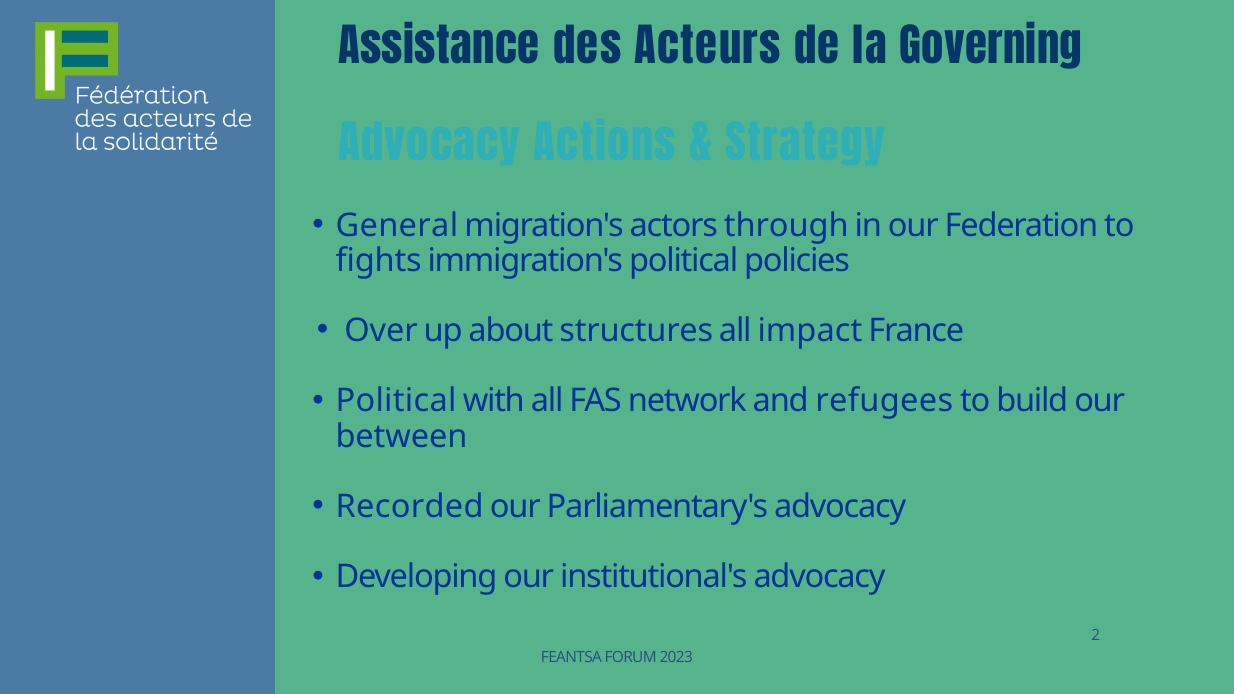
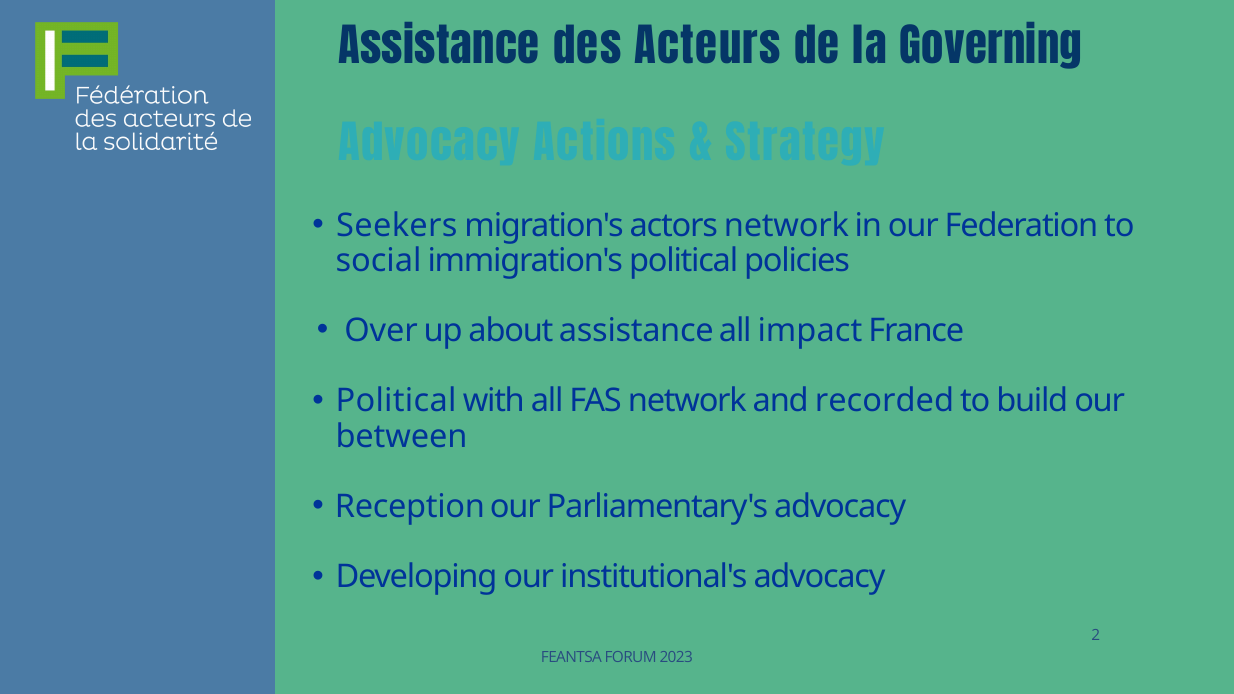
General: General -> Seekers (397, 225)
actors through: through -> network (786, 225)
fights: fights -> social (379, 261)
about structures: structures -> assistance (636, 331)
refugees: refugees -> recorded (884, 401)
Recorded: Recorded -> Reception (410, 507)
